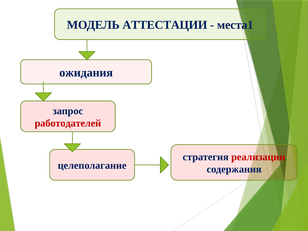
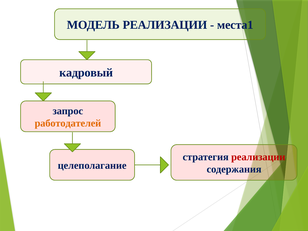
МОДЕЛЬ АТТЕСТАЦИИ: АТТЕСТАЦИИ -> РЕАЛИЗАЦИИ (165, 25)
ожидания: ожидания -> кадровый (86, 73)
работодателей colour: red -> orange (68, 123)
